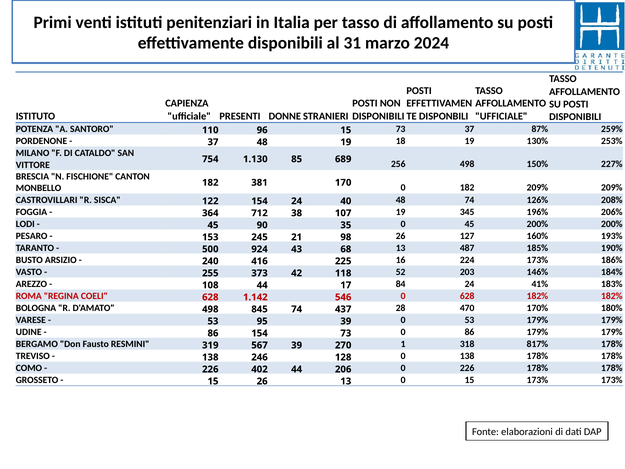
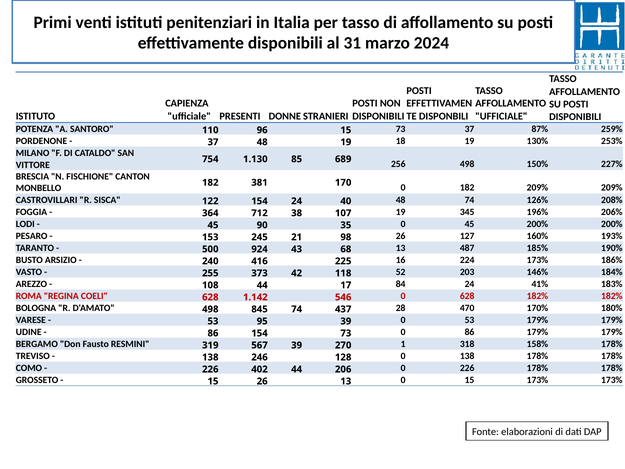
817%: 817% -> 158% (537, 344)
